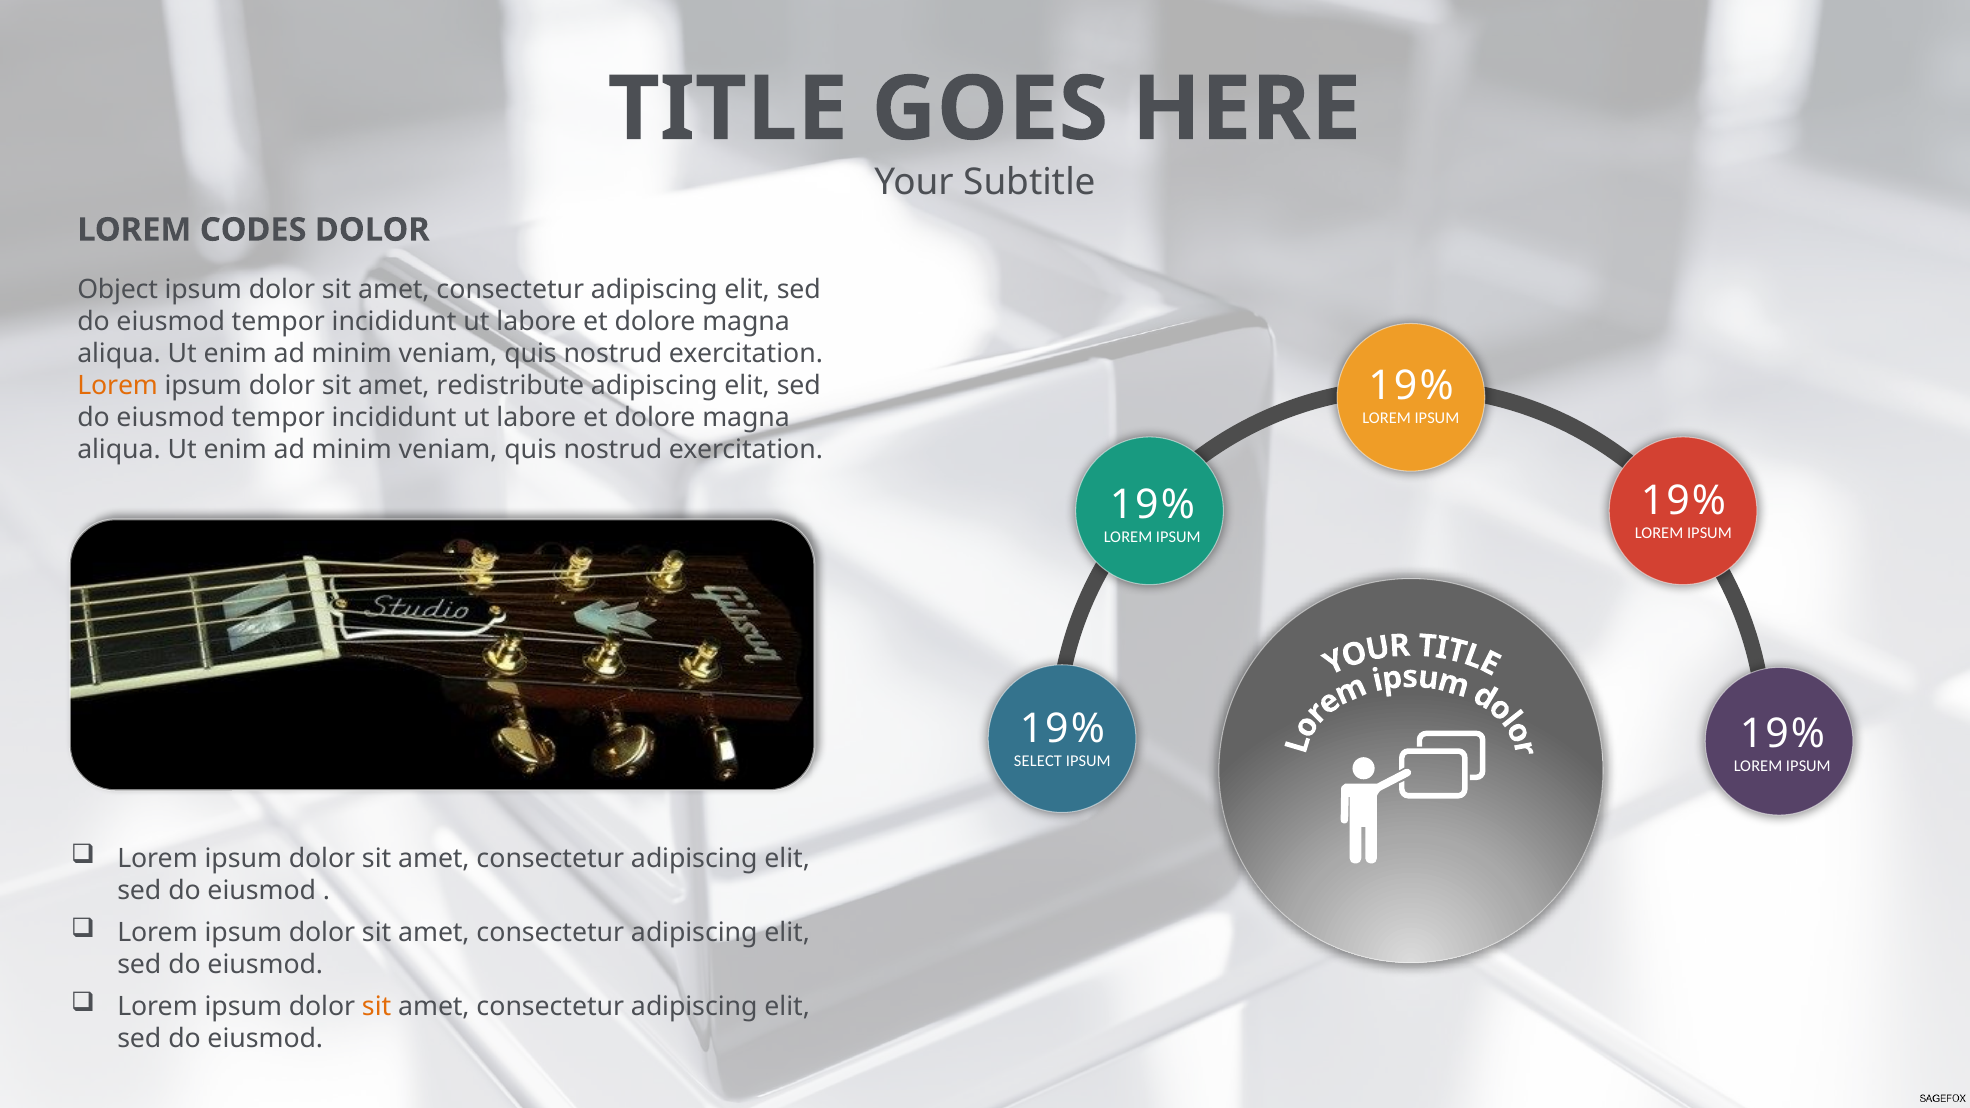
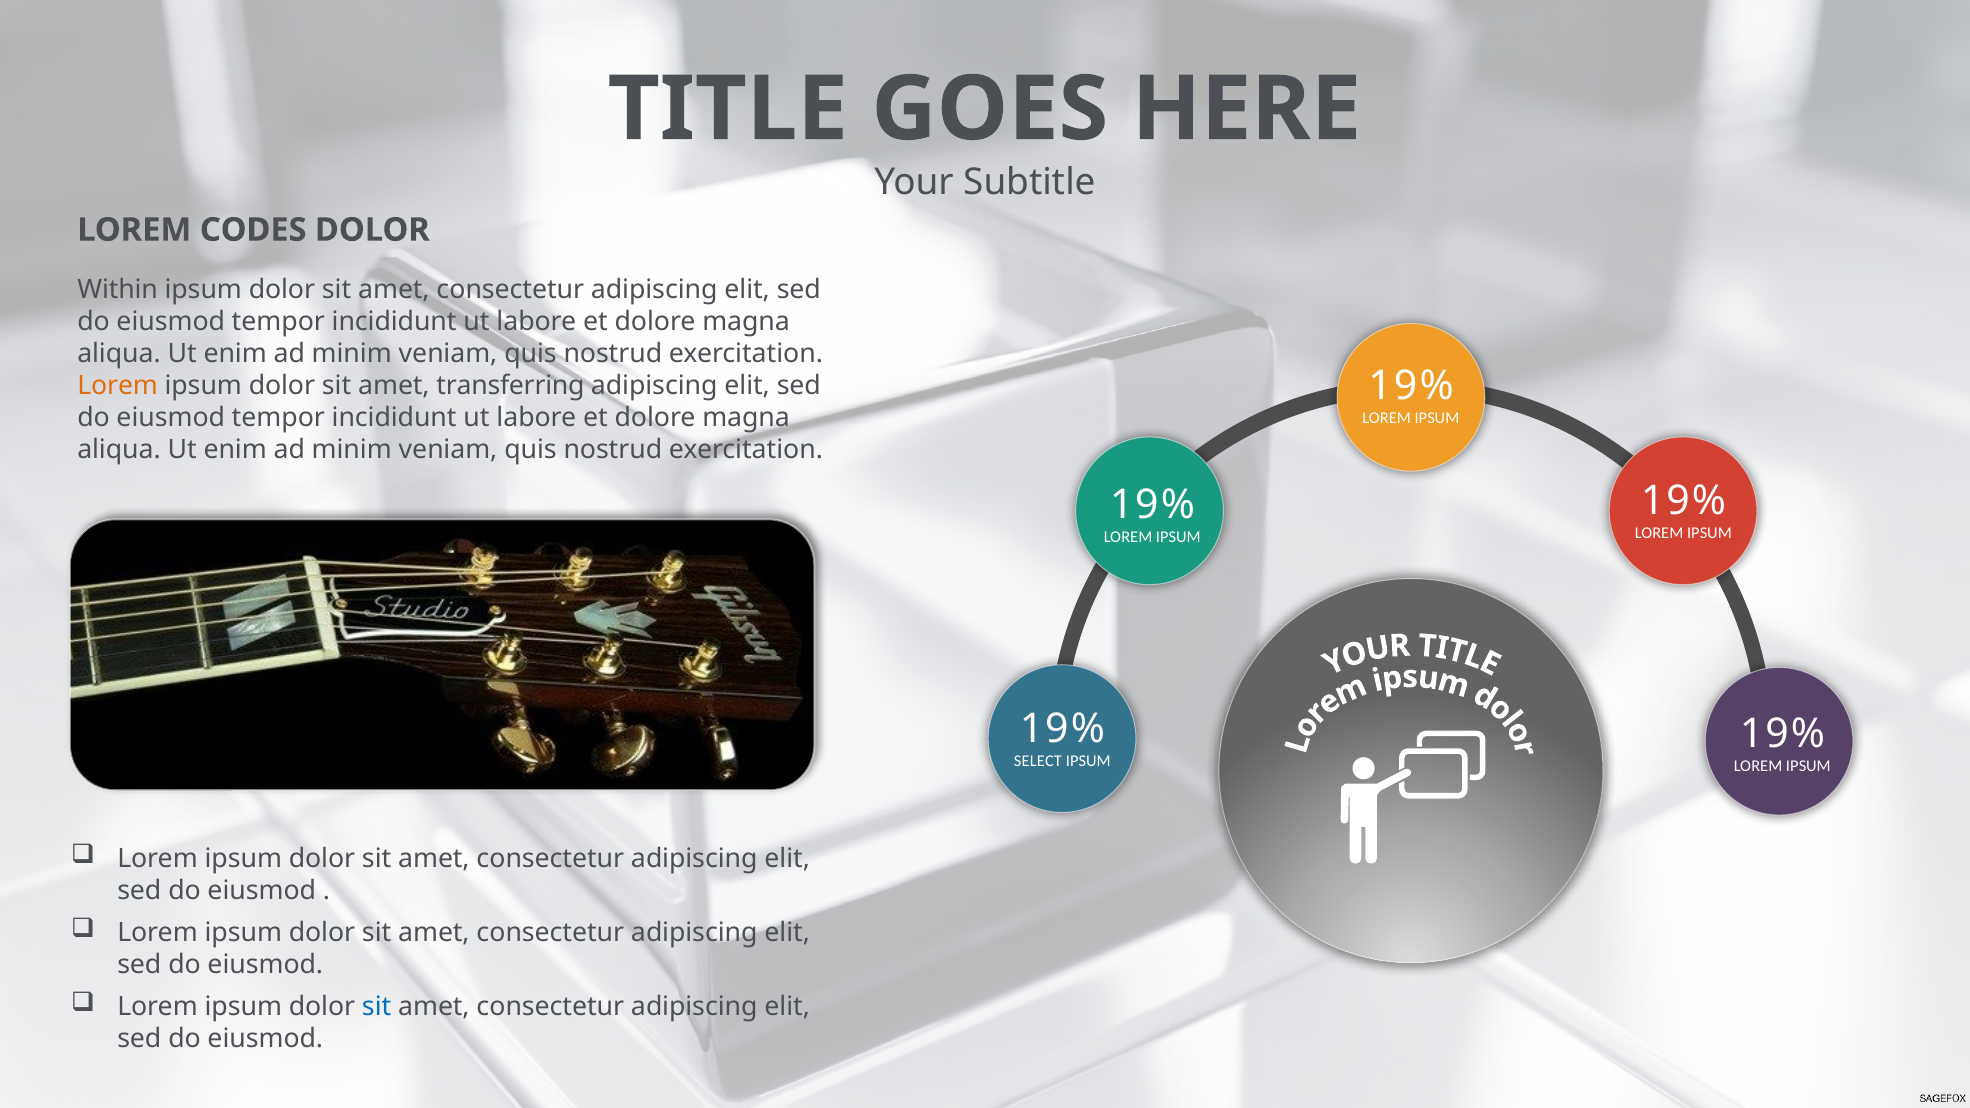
Object: Object -> Within (118, 290)
redistribute: redistribute -> transferring (510, 386)
sit colour: orange -> blue (377, 1007)
